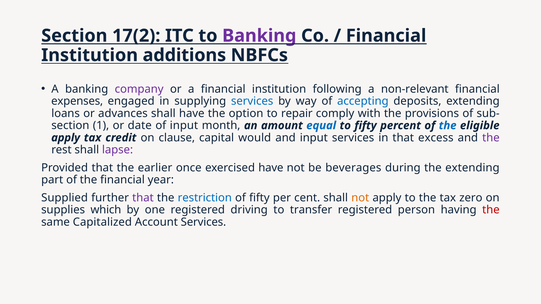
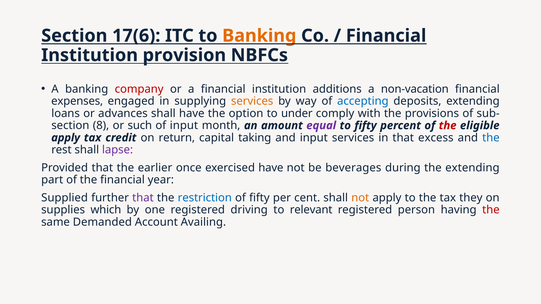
17(2: 17(2 -> 17(6 (136, 36)
Banking colour: purple -> orange (259, 36)
additions: additions -> provision (184, 55)
company colour: purple -> red (139, 89)
following: following -> additions (337, 89)
non-relevant: non-relevant -> non-vacation (415, 89)
services colour: blue -> orange (252, 101)
repair: repair -> under (297, 113)
1: 1 -> 8 (101, 126)
date: date -> such (140, 126)
equal colour: blue -> purple (321, 126)
the colour: blue -> red (448, 126)
clause: clause -> return (177, 138)
would: would -> taking (255, 138)
the colour: purple -> blue (491, 138)
zero: zero -> they (471, 198)
transfer: transfer -> relevant (311, 210)
Capitalized: Capitalized -> Demanded (102, 222)
Account Services: Services -> Availing (203, 222)
